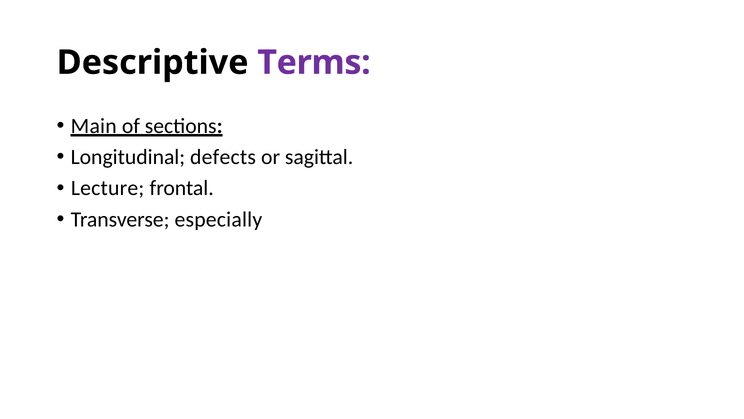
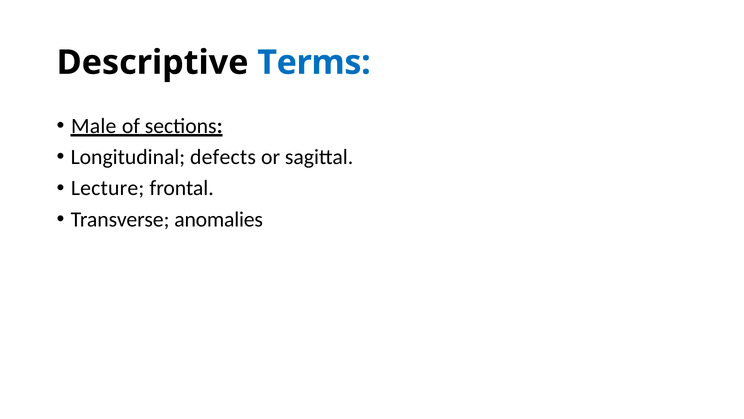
Terms colour: purple -> blue (314, 62)
Main: Main -> Male (94, 126)
especially: especially -> anomalies (219, 219)
